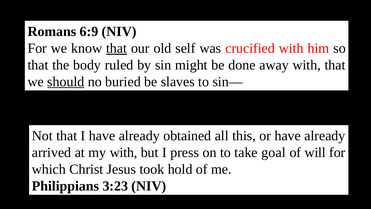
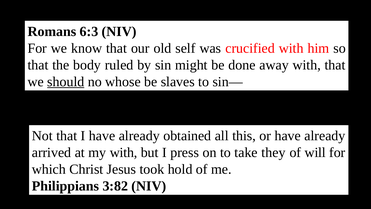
6:9: 6:9 -> 6:3 (89, 31)
that underline: present -> none (117, 48)
buried: buried -> whose (123, 82)
goal: goal -> they (274, 152)
3:23: 3:23 -> 3:82 (115, 186)
